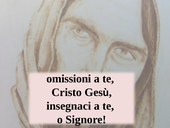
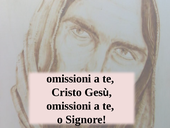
insegnaci: insegnaci -> omissioni (69, 106)
